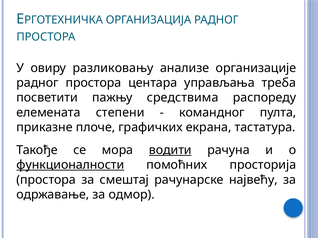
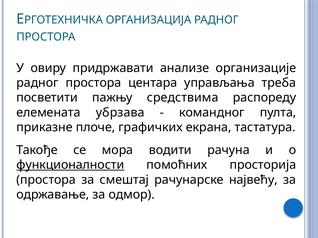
разликовању: разликовању -> придржавати (113, 68)
степени: степени -> убрзава (120, 113)
водити underline: present -> none (170, 150)
